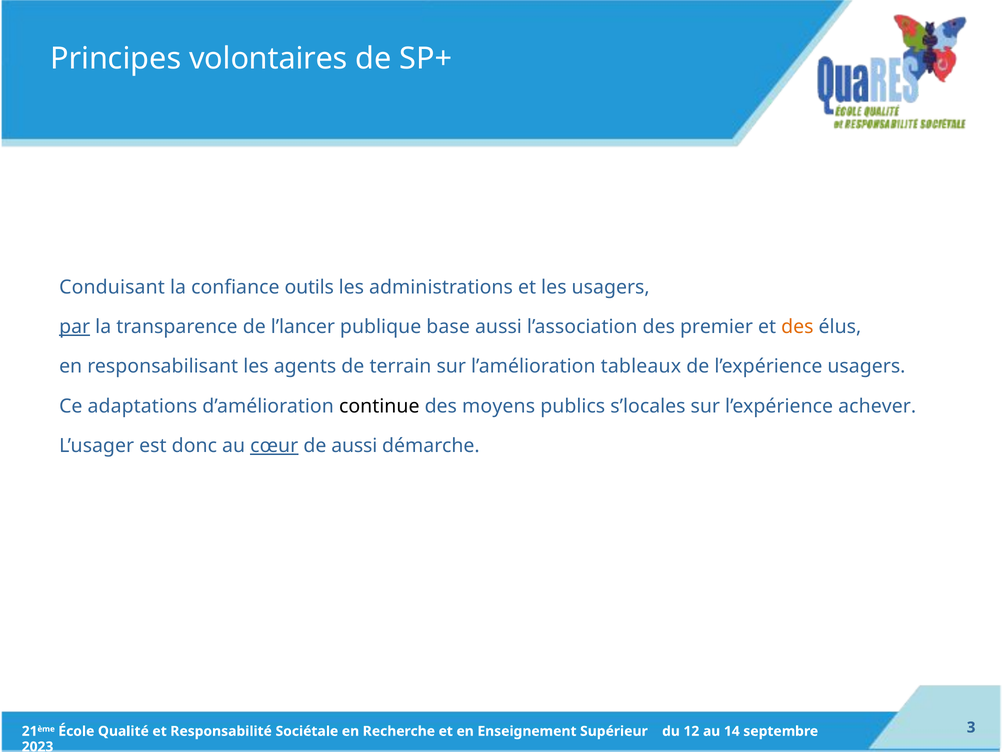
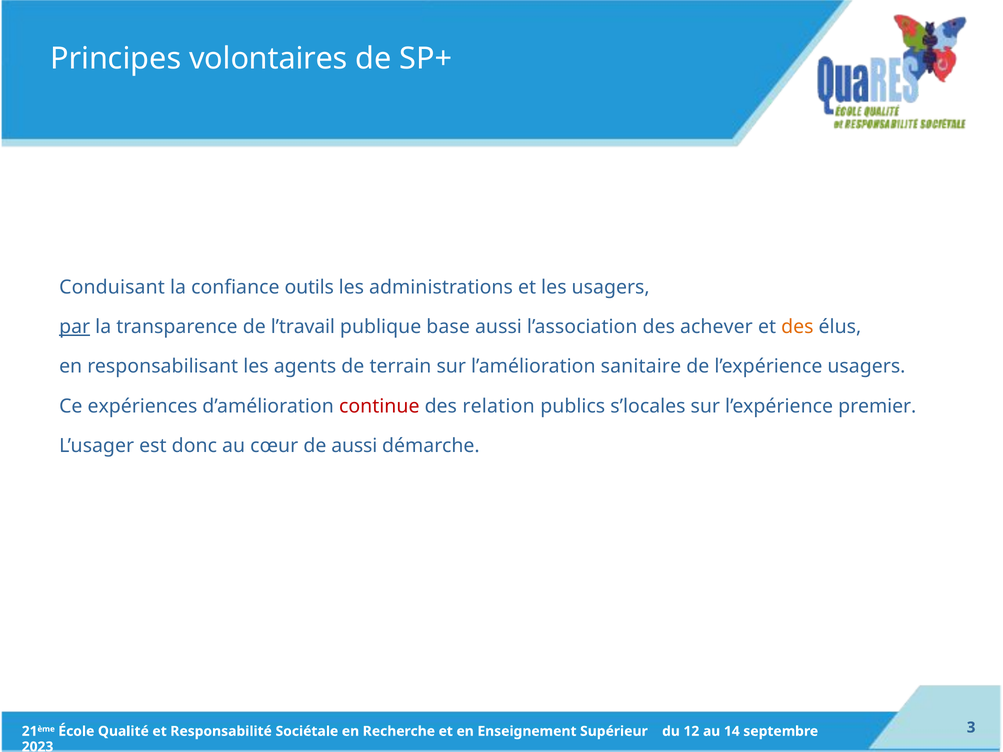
l’lancer: l’lancer -> l’travail (303, 327)
premier: premier -> achever (716, 327)
tableaux: tableaux -> sanitaire (641, 367)
adaptations: adaptations -> expériences (142, 406)
continue colour: black -> red (379, 406)
moyens: moyens -> relation (499, 406)
achever: achever -> premier (877, 406)
cœur underline: present -> none (274, 446)
